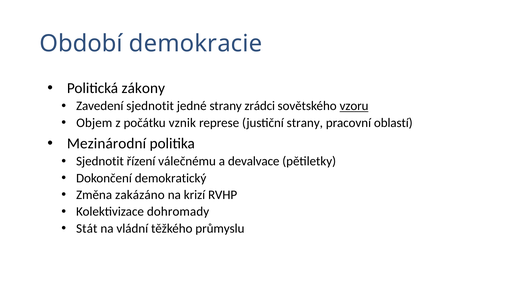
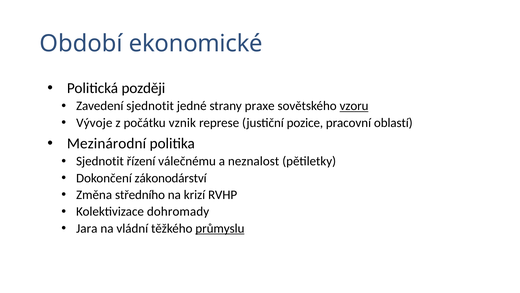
demokracie: demokracie -> ekonomické (196, 44)
zákony: zákony -> později (143, 88)
zrádci: zrádci -> praxe (260, 106)
Objem: Objem -> Vývoje (94, 123)
justiční strany: strany -> pozice (305, 123)
devalvace: devalvace -> neznalost (254, 161)
demokratický: demokratický -> zákonodárství (171, 178)
zakázáno: zakázáno -> středního (140, 195)
Stát: Stát -> Jara (87, 228)
průmyslu underline: none -> present (220, 228)
